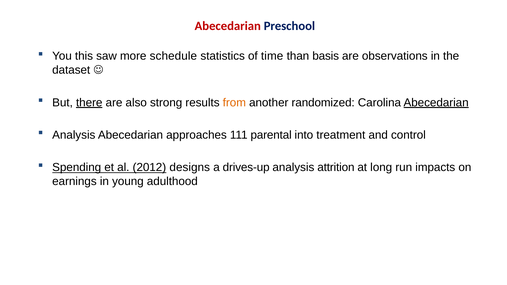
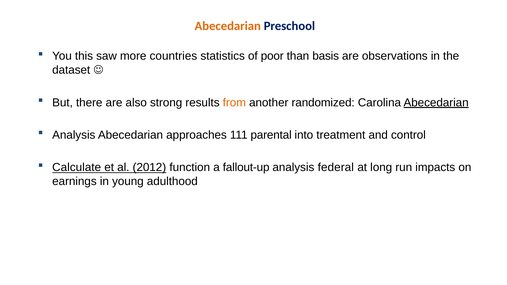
Abecedarian colour: red -> orange (228, 26)
schedule: schedule -> countries (173, 56)
time: time -> poor (272, 56)
there underline: present -> none (89, 103)
Spending: Spending -> Calculate (77, 168)
designs: designs -> function (190, 168)
drives-up: drives-up -> fallout-up (246, 168)
attrition: attrition -> federal (336, 168)
